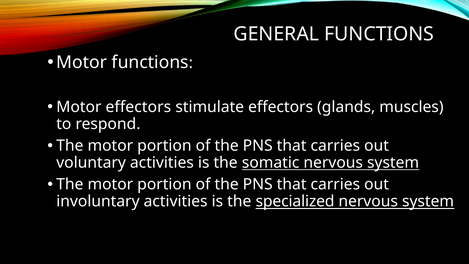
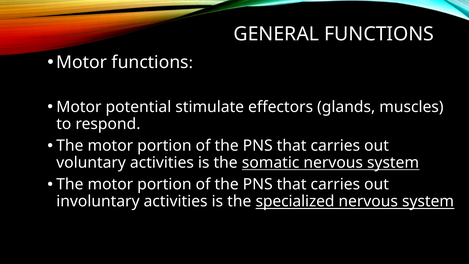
Motor effectors: effectors -> potential (138, 107)
